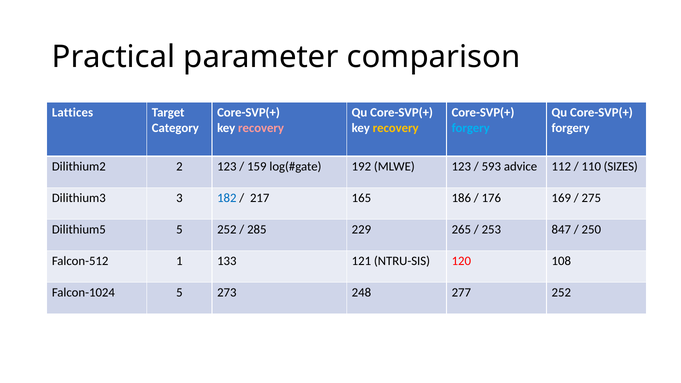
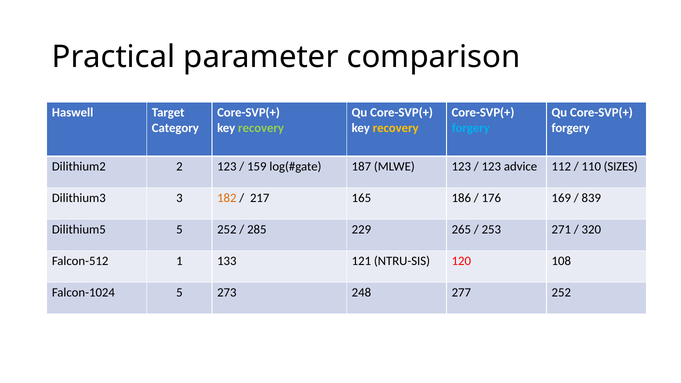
Lattices: Lattices -> Haswell (73, 112)
recovery colour: pink -> light green (261, 128)
192: 192 -> 187 (361, 167)
593: 593 -> 123 (491, 167)
182 colour: blue -> orange (227, 198)
275: 275 -> 839 (591, 198)
847: 847 -> 271 (561, 230)
250: 250 -> 320 (591, 230)
